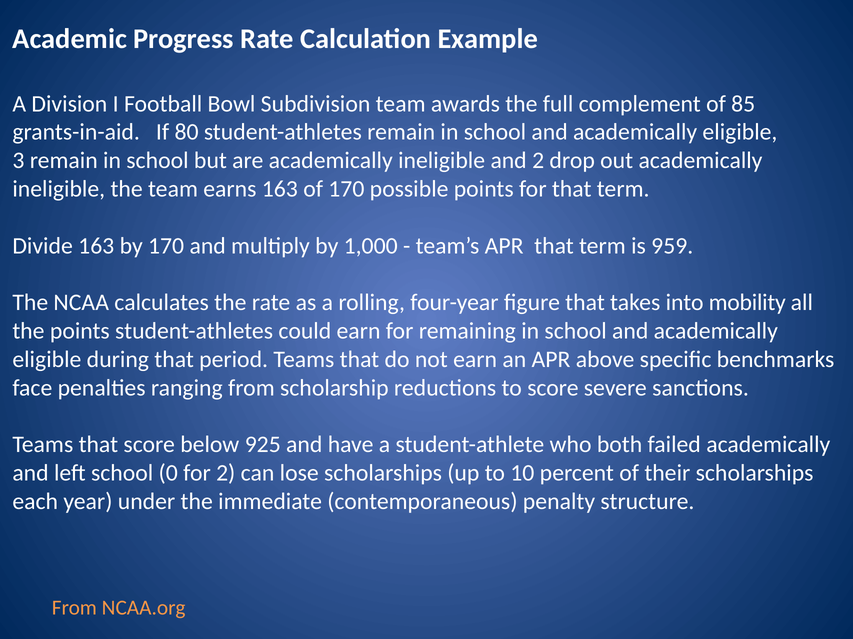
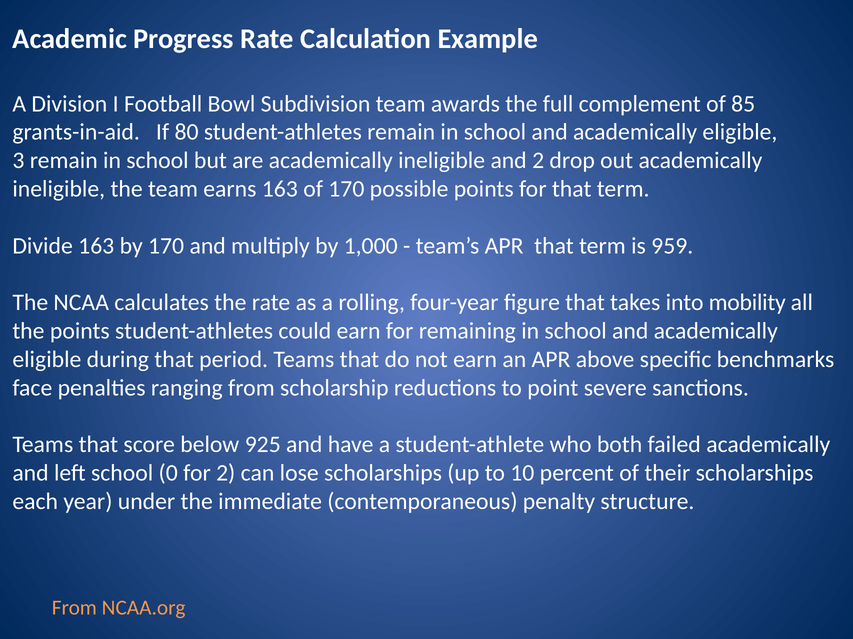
to score: score -> point (553, 388)
